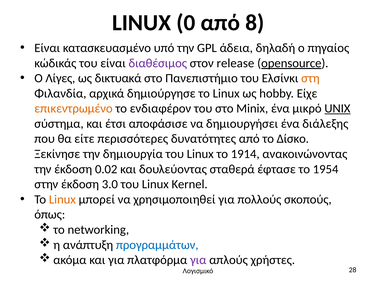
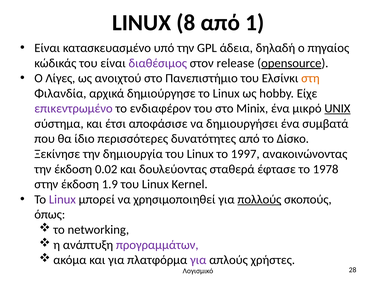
0: 0 -> 8 (186, 23)
8: 8 -> 1 (255, 23)
δικτυακά: δικτυακά -> ανοιχτού (118, 78)
επικεντρωμένο colour: orange -> purple (74, 109)
διάλεξης: διάλεξης -> συμβατά (325, 124)
είτε: είτε -> ίδιο (84, 139)
1914: 1914 -> 1997 (245, 154)
1954: 1954 -> 1978 (326, 169)
3.0: 3.0 -> 1.9 (110, 184)
Linux colour: orange -> purple (62, 200)
πολλούς underline: none -> present (259, 200)
προγραμμάτων colour: blue -> purple (157, 245)
